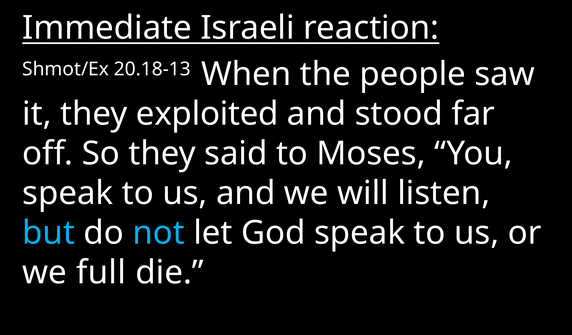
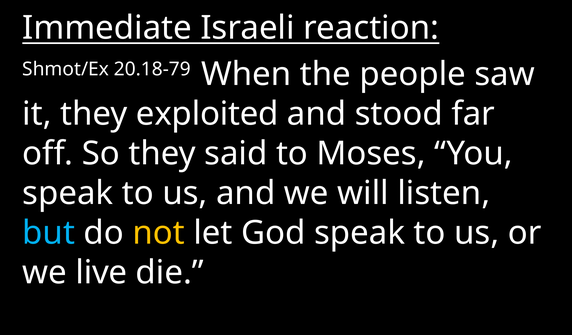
20.18-13: 20.18-13 -> 20.18-79 (152, 69)
not colour: light blue -> yellow (159, 233)
full: full -> live (101, 273)
